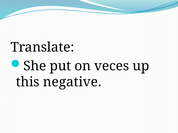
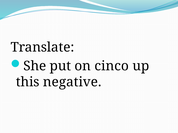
veces: veces -> cinco (112, 66)
